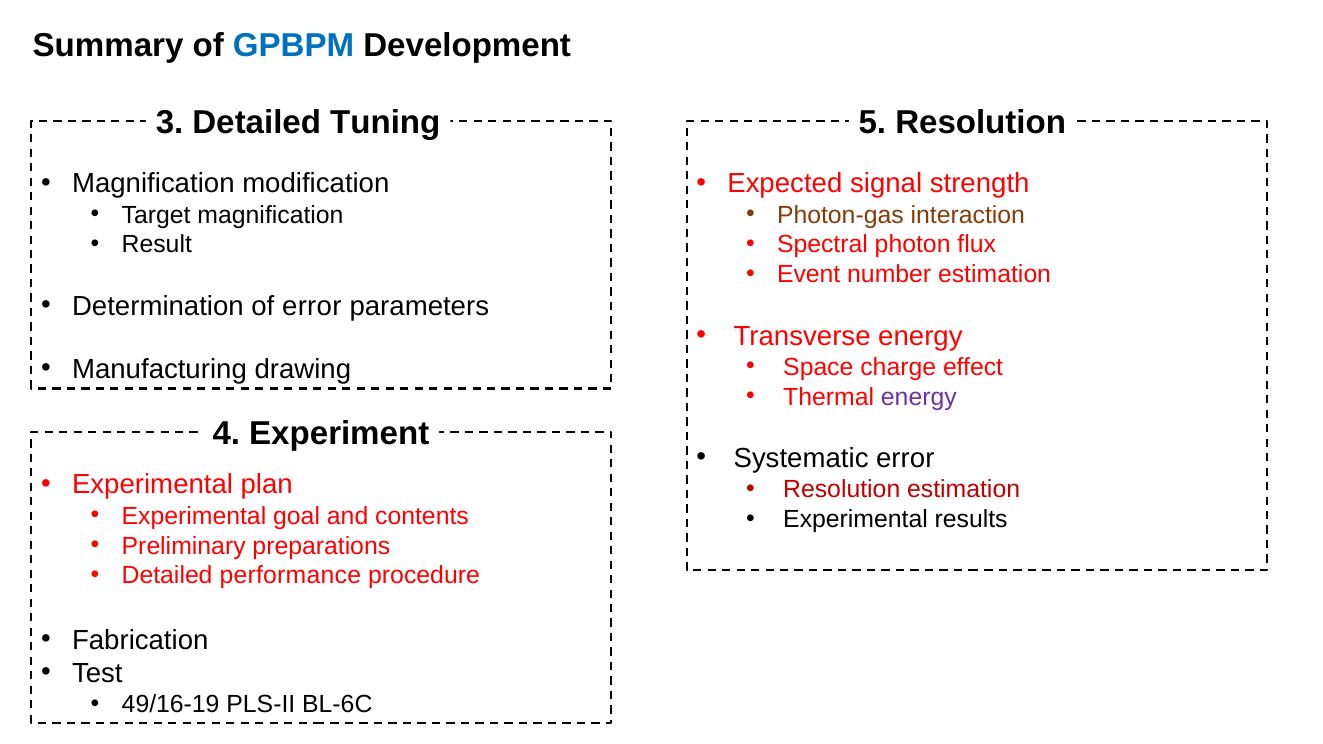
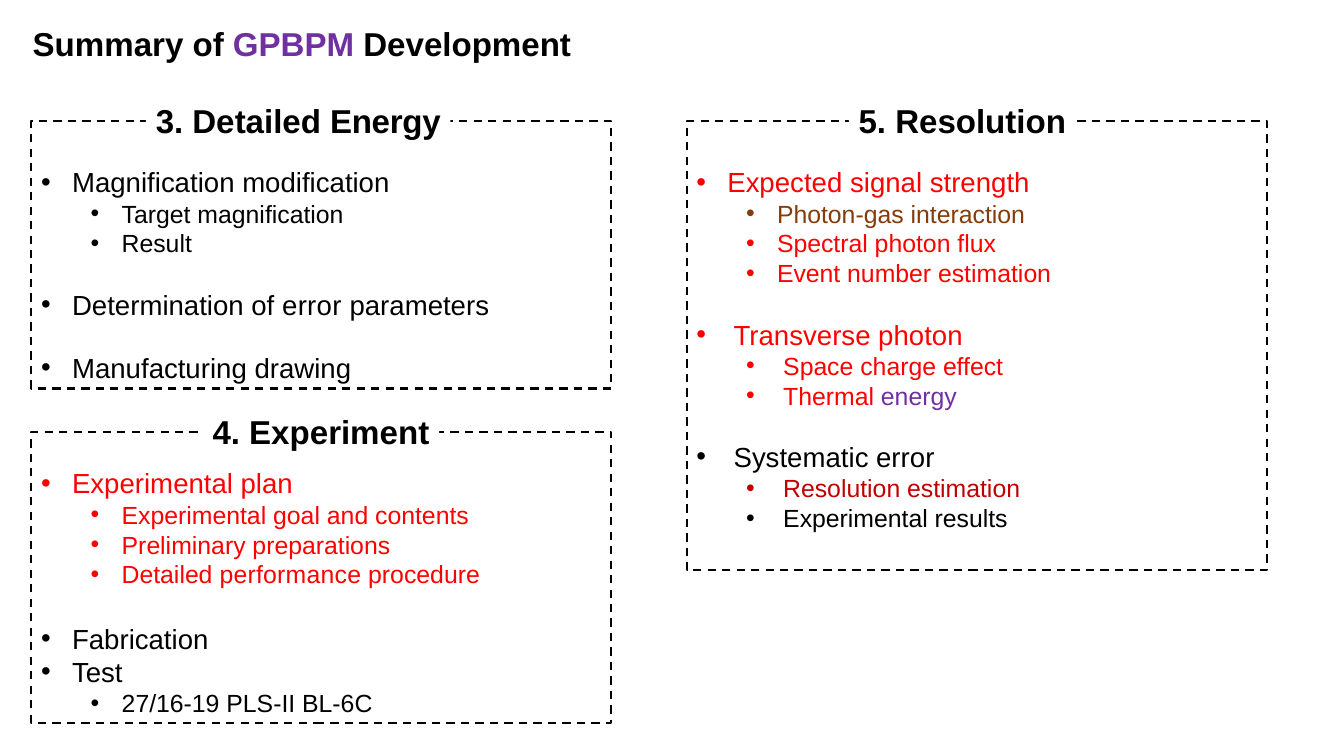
GPBPM colour: blue -> purple (294, 45)
Detailed Tuning: Tuning -> Energy (385, 123)
Transverse energy: energy -> photon (920, 336)
49/16-19: 49/16-19 -> 27/16-19 (171, 705)
